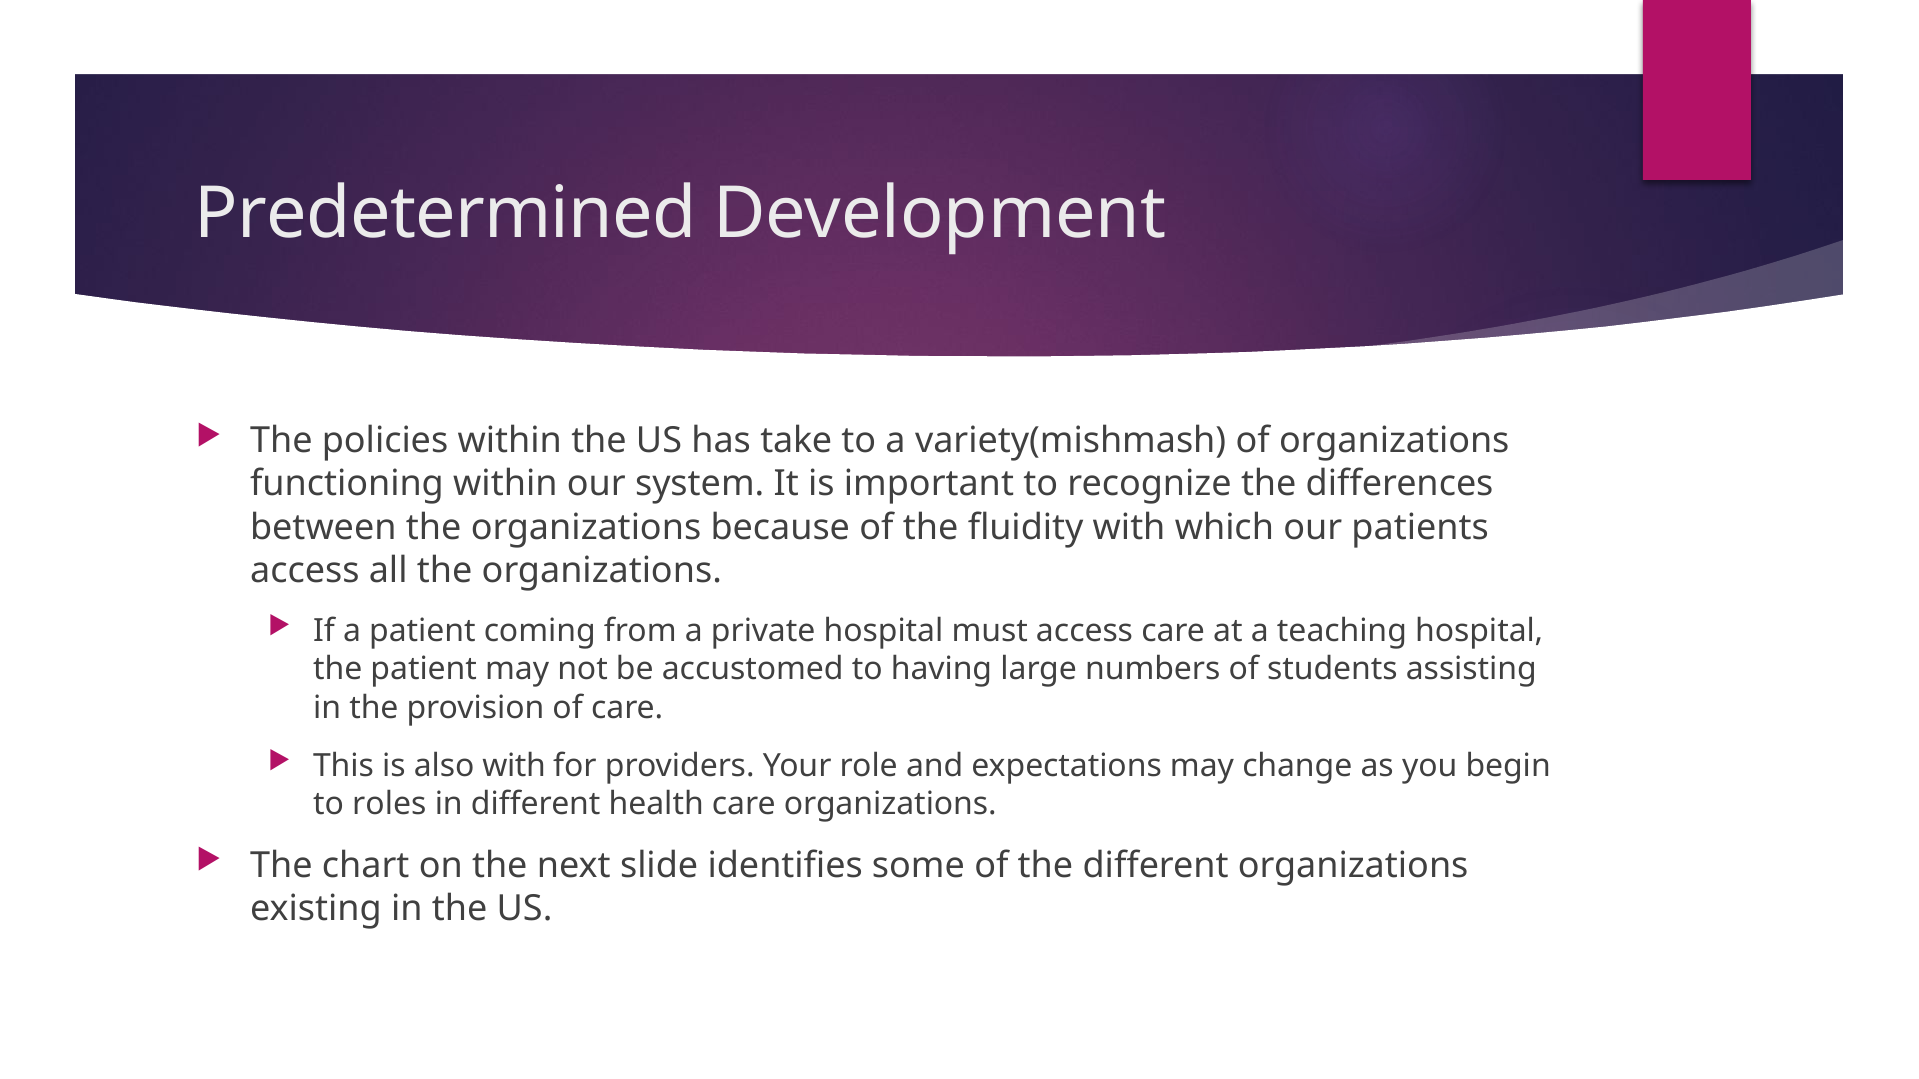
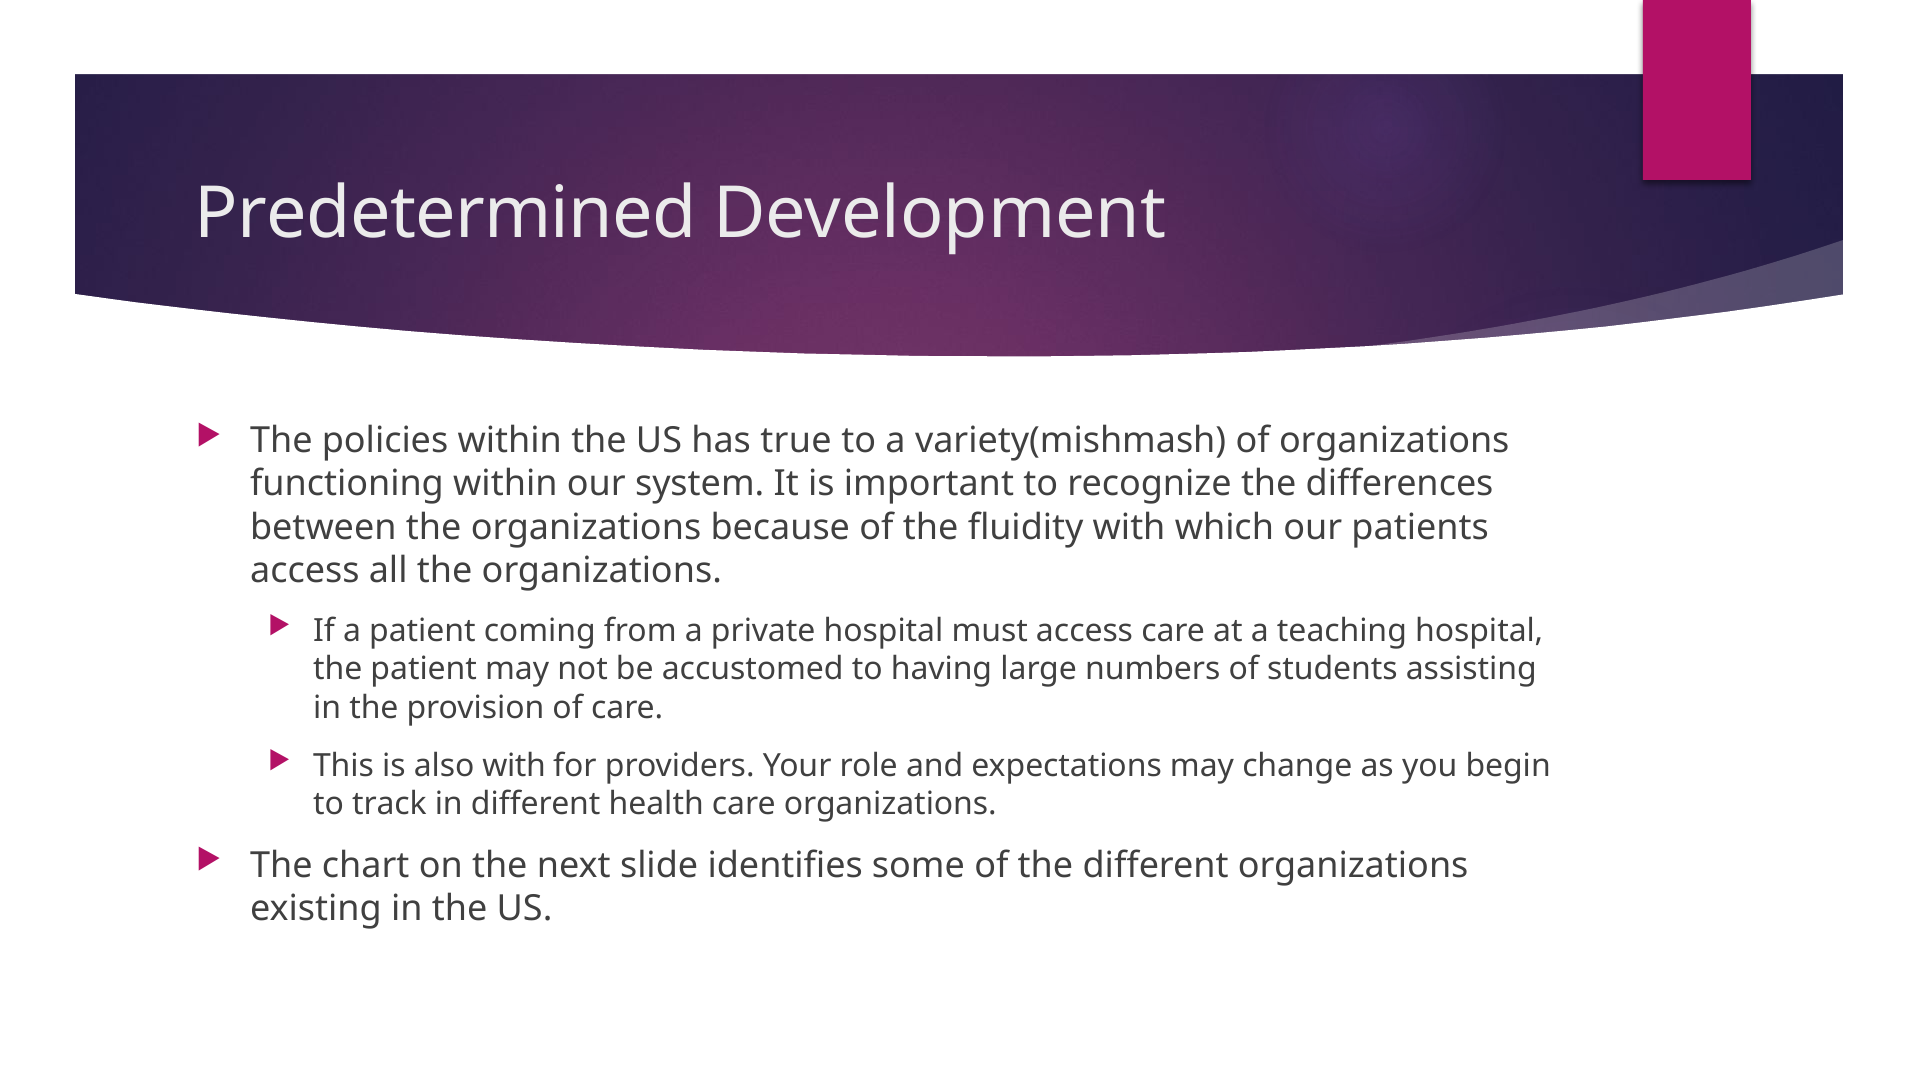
take: take -> true (796, 441)
roles: roles -> track (389, 805)
